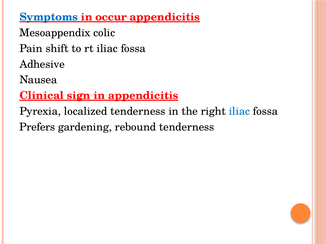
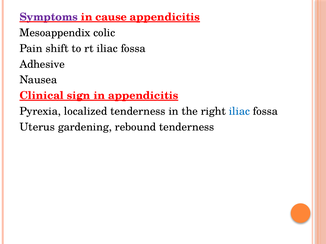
Symptoms colour: blue -> purple (49, 17)
occur: occur -> cause (111, 17)
Prefers: Prefers -> Uterus (37, 127)
